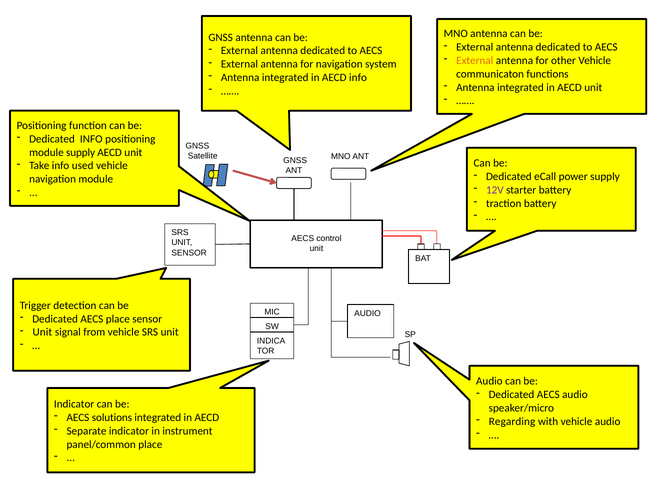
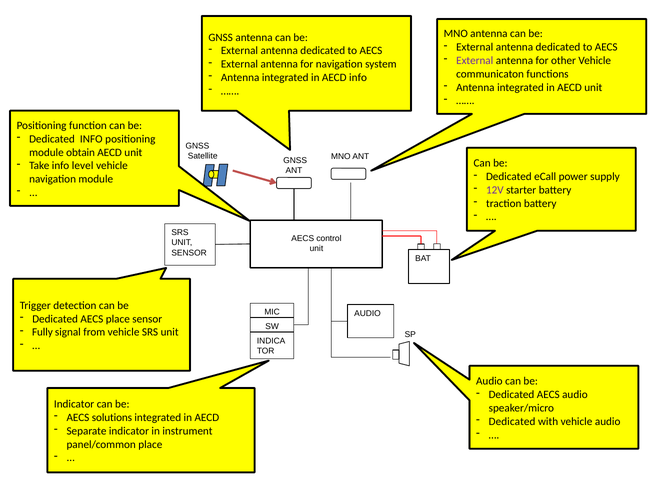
External colour: orange -> purple (475, 61)
module supply: supply -> obtain (81, 153)
used: used -> level (83, 166)
Unit: Unit -> Fully (42, 333)
Regarding: Regarding -> Dedicated (512, 422)
